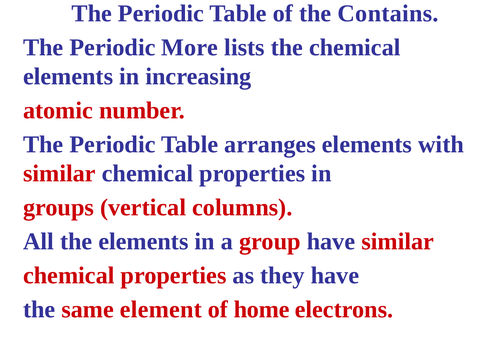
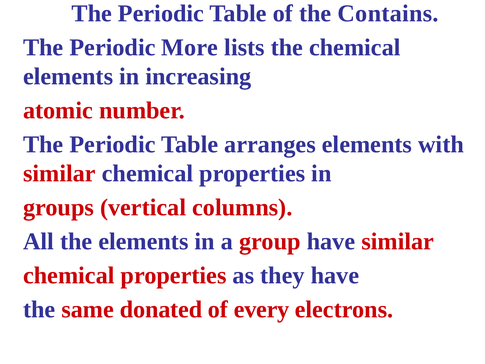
element: element -> donated (161, 309)
home: home -> every (262, 309)
